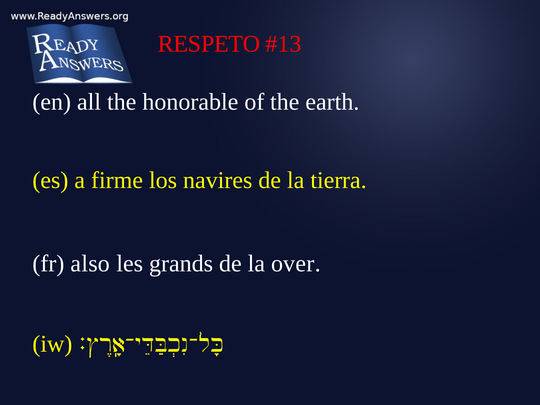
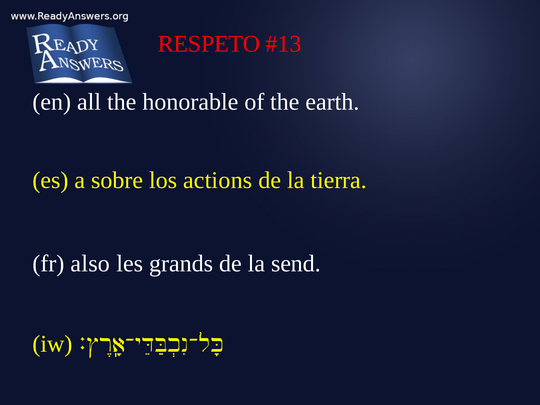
firme: firme -> sobre (117, 180)
navires: navires -> actions (218, 180)
over: over -> send (296, 263)
